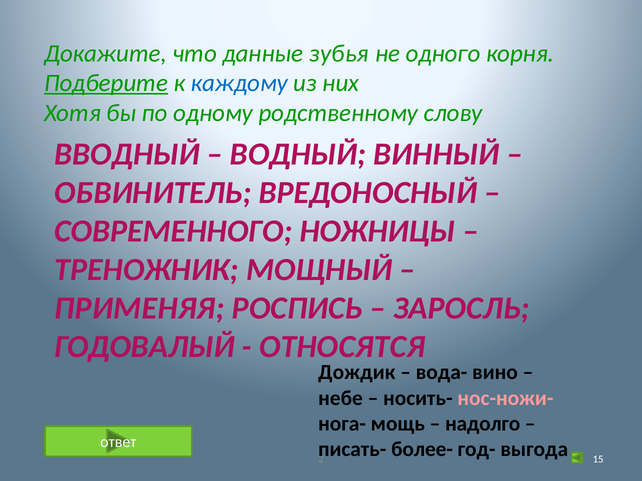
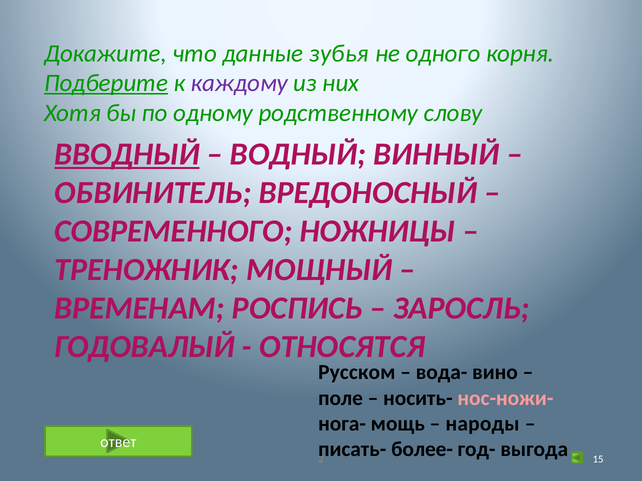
каждому colour: blue -> purple (239, 83)
ВВОДНЫЙ underline: none -> present (127, 154)
ПРИМЕНЯЯ: ПРИМЕНЯЯ -> ВРЕМЕНАМ (140, 308)
Дождик: Дождик -> Русском (357, 373)
небе: небе -> поле (341, 398)
надолго: надолго -> народы (483, 424)
